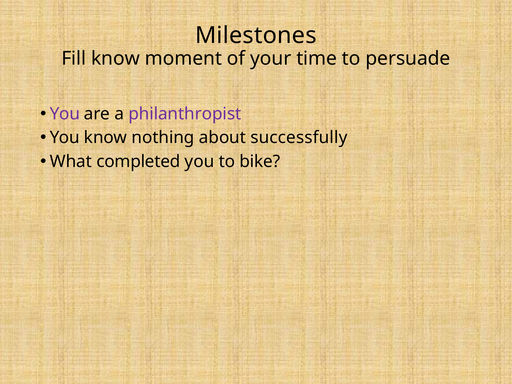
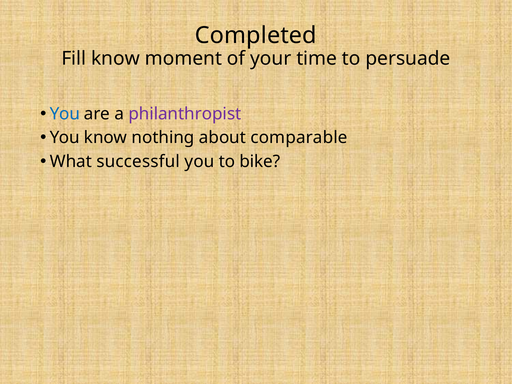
Milestones: Milestones -> Completed (256, 36)
You colour: purple -> blue (65, 114)
successfully: successfully -> comparable (299, 138)
completed: completed -> successful (138, 161)
